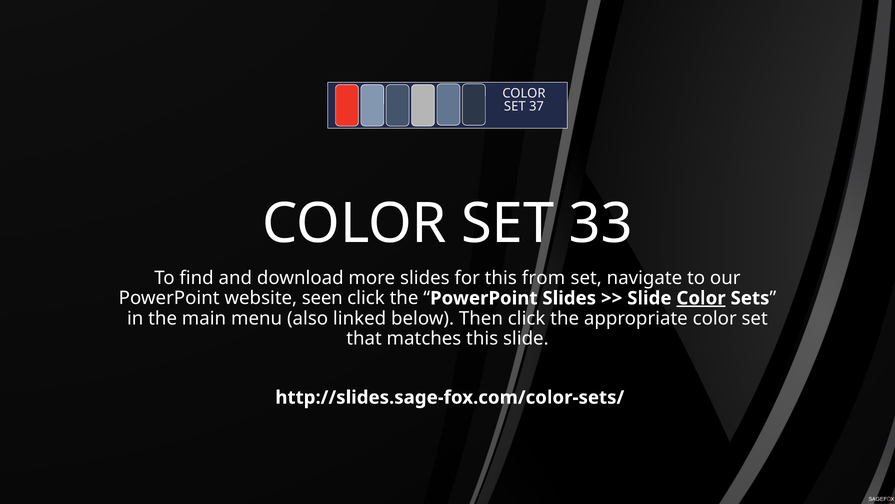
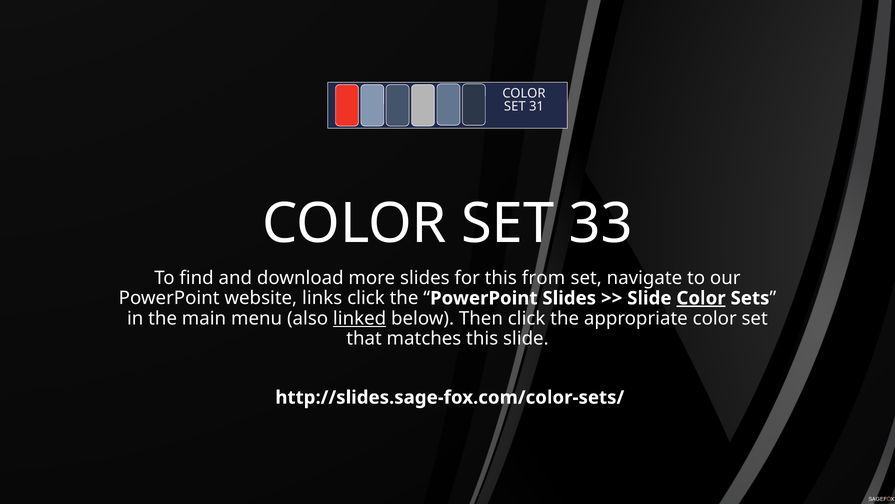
37: 37 -> 31 (536, 106)
seen: seen -> links (322, 298)
linked underline: none -> present (360, 318)
